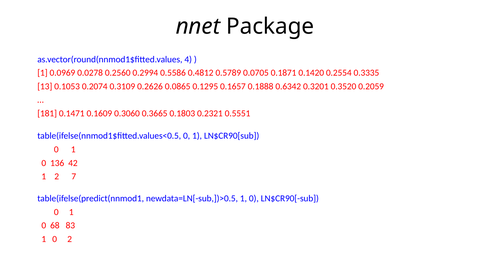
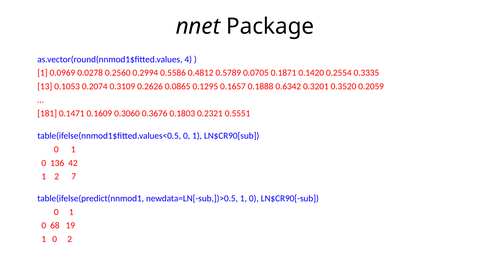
0.3665: 0.3665 -> 0.3676 (155, 113)
83: 83 -> 19 (70, 225)
